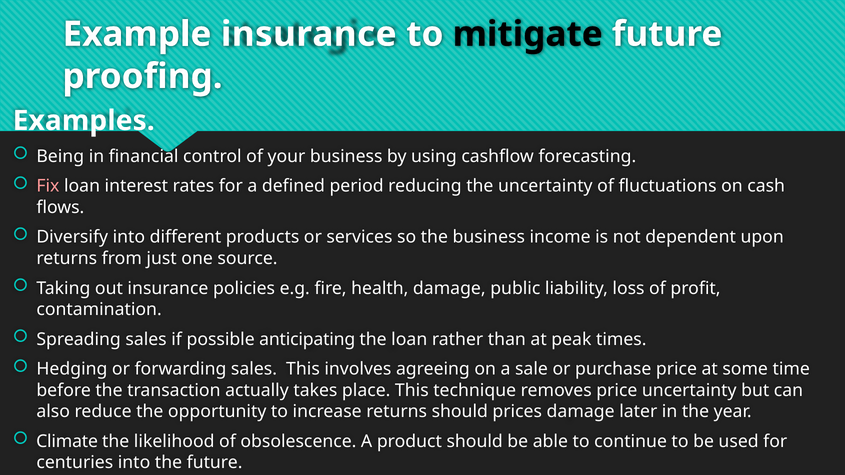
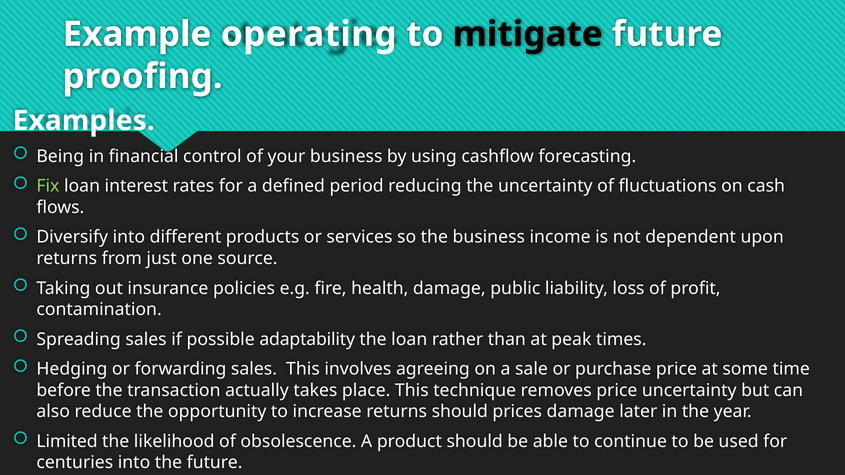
Example insurance: insurance -> operating (309, 34)
Fix colour: pink -> light green (48, 186)
anticipating: anticipating -> adaptability (307, 339)
Climate: Climate -> Limited (67, 442)
